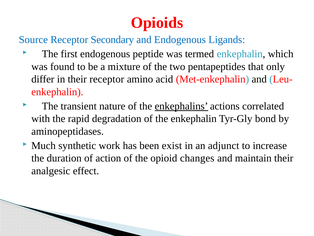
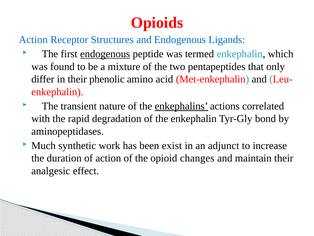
Source: Source -> Action (33, 40)
Secondary: Secondary -> Structures (112, 40)
endogenous underline: none -> present (105, 54)
their receptor: receptor -> phenolic (107, 79)
